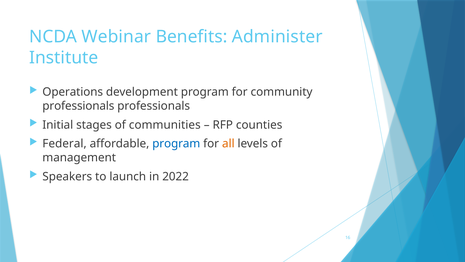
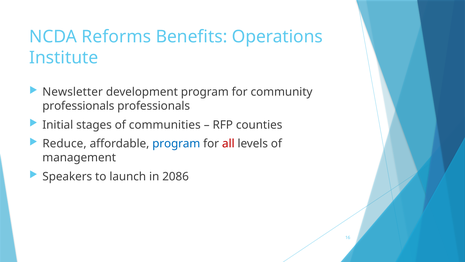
Webinar: Webinar -> Reforms (116, 37)
Administer: Administer -> Operations (277, 37)
Operations: Operations -> Newsletter (73, 92)
Federal: Federal -> Reduce (64, 143)
all colour: orange -> red (228, 143)
2022: 2022 -> 2086 (176, 176)
